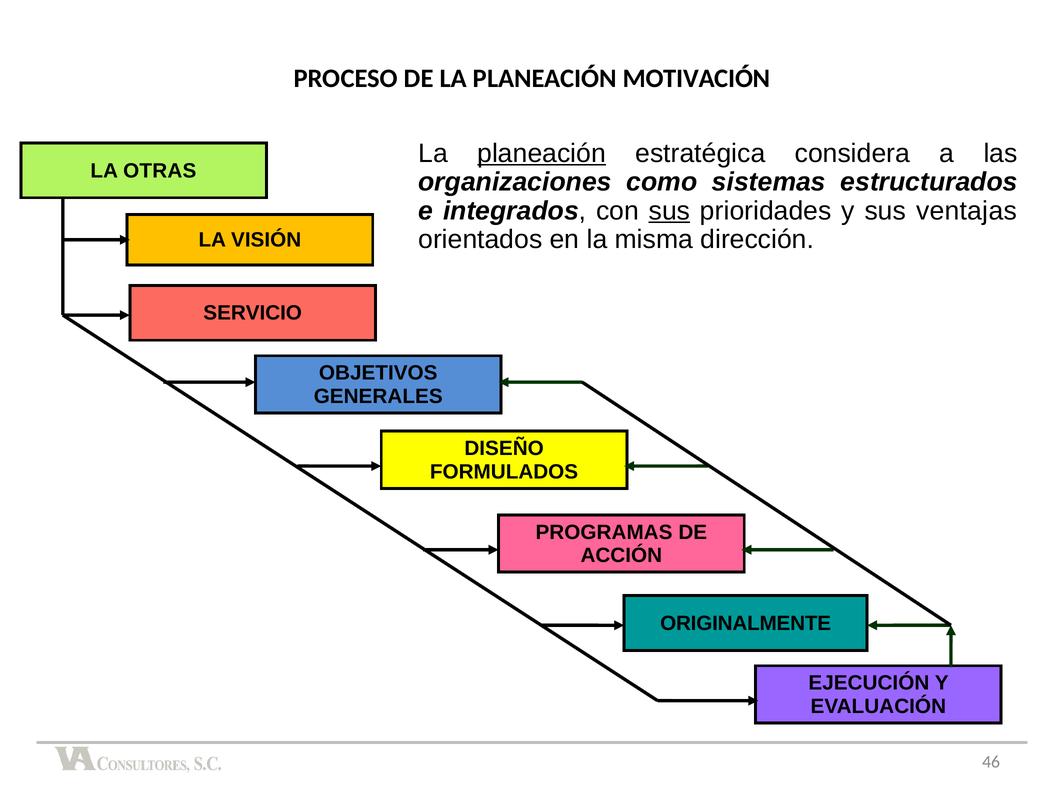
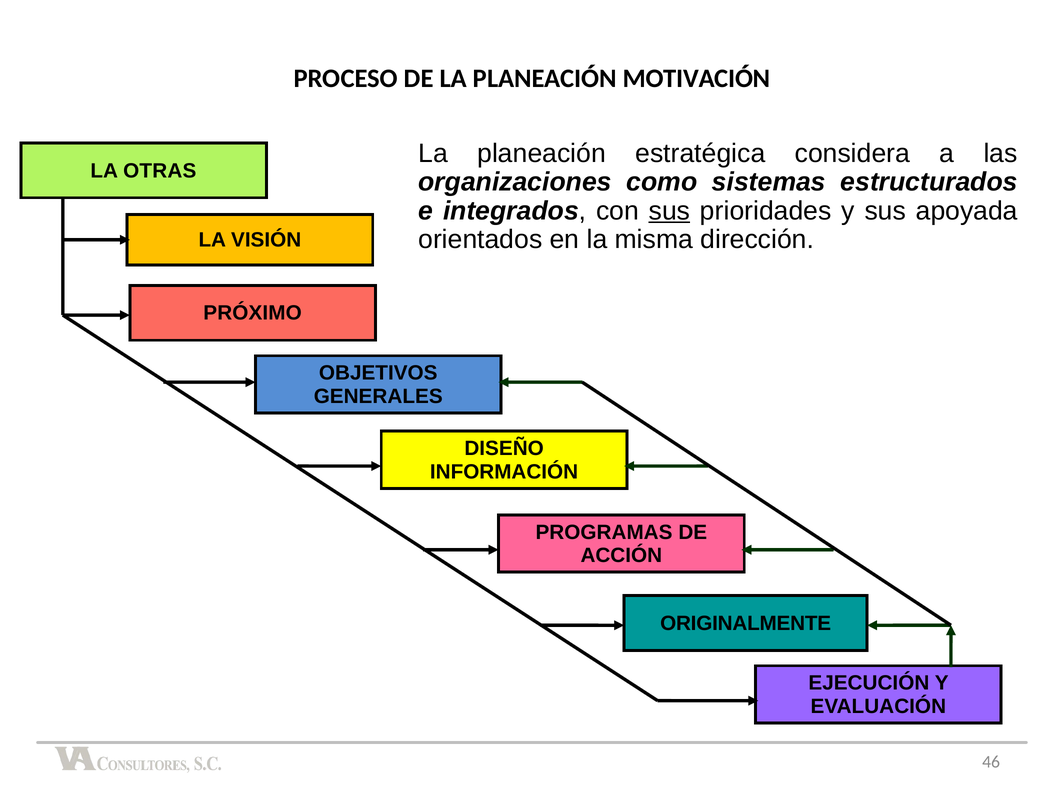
planeación underline: present -> none (542, 153)
ventajas: ventajas -> apoyada (967, 211)
SERVICIO: SERVICIO -> PRÓXIMO (253, 313)
FORMULADOS: FORMULADOS -> INFORMACIÓN (504, 472)
